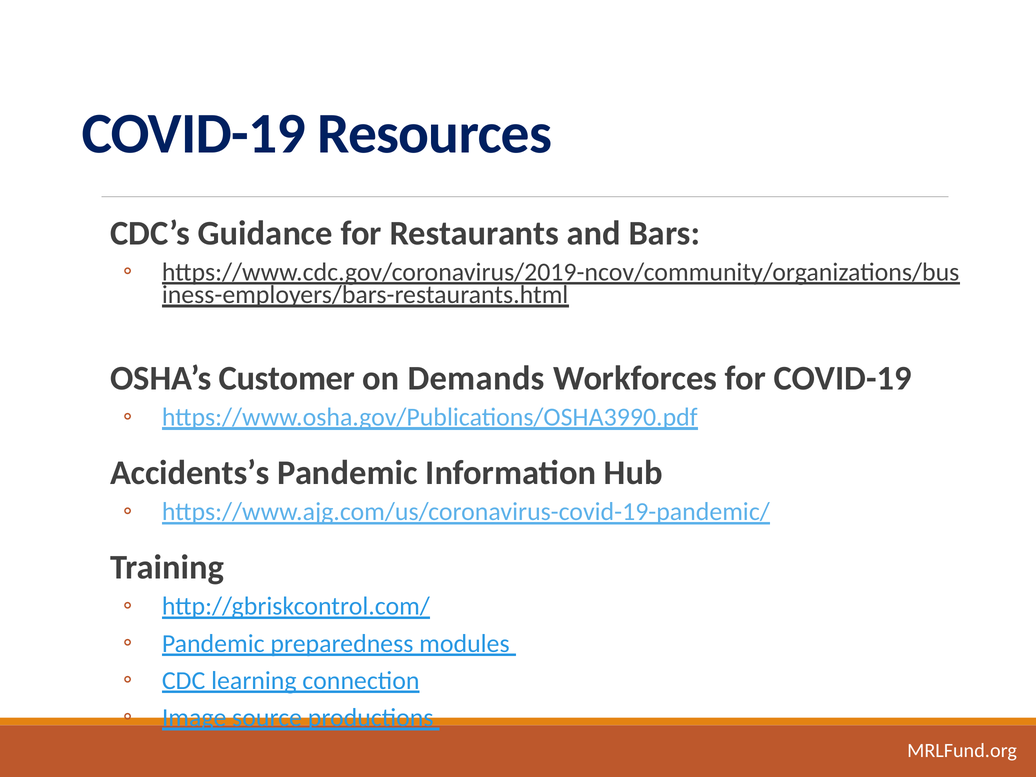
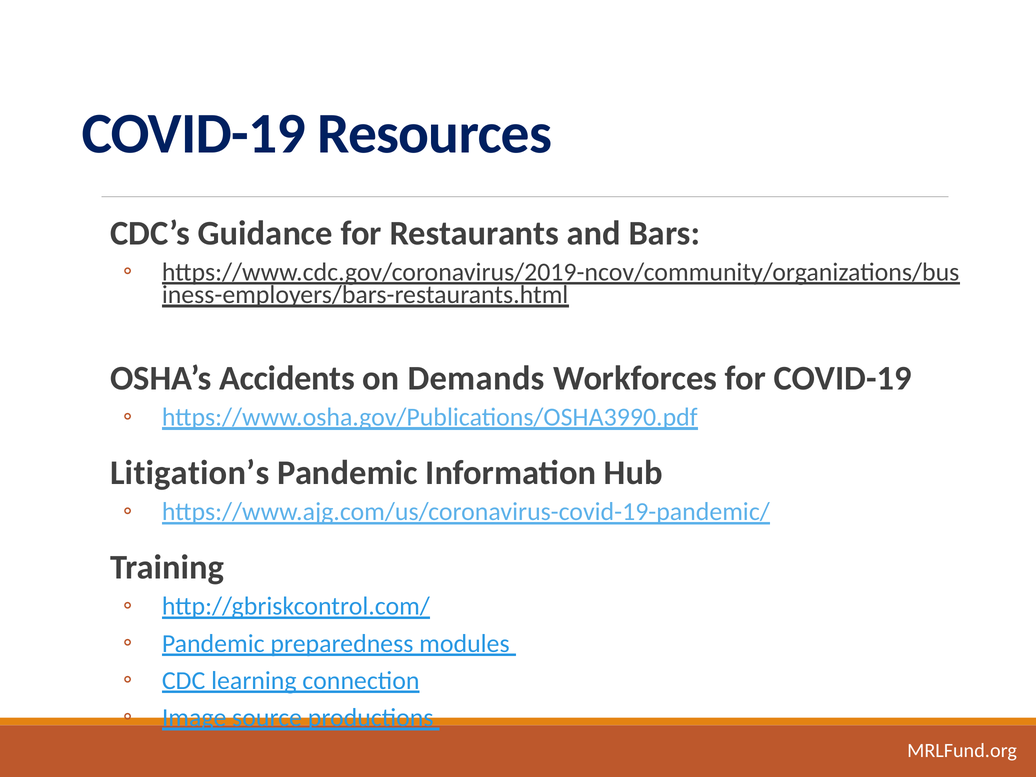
Customer: Customer -> Accidents (287, 378)
Accidents’s: Accidents’s -> Litigation’s (190, 473)
